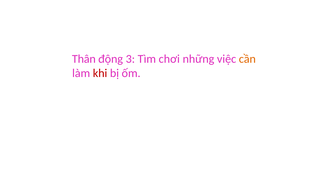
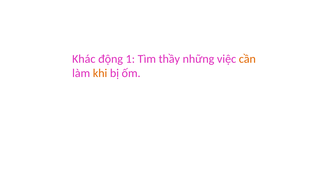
Thân: Thân -> Khác (84, 59)
3: 3 -> 1 (130, 59)
chơi: chơi -> thầy (169, 59)
khi colour: red -> orange (100, 73)
